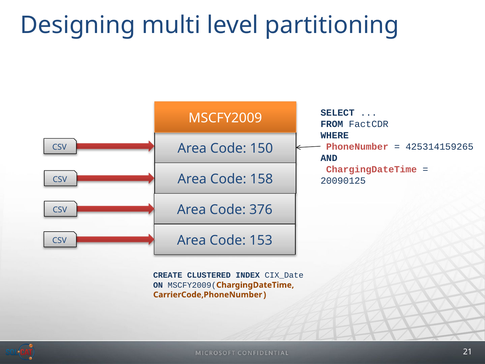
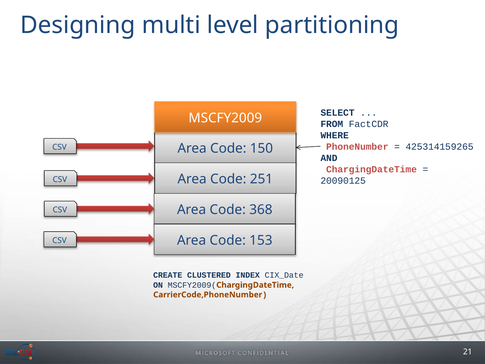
158: 158 -> 251 (261, 179)
376: 376 -> 368 (261, 210)
